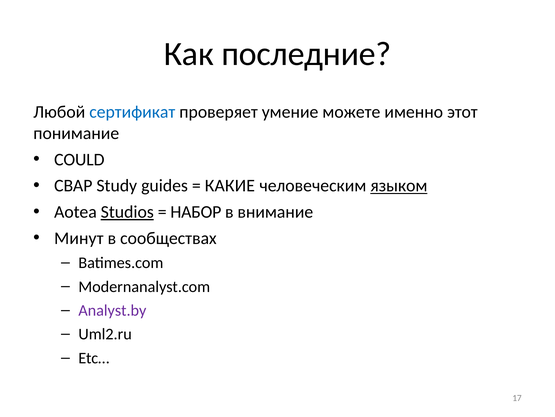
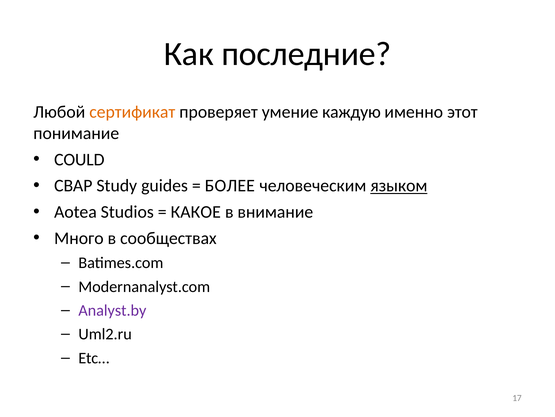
сертификат colour: blue -> orange (132, 112)
можете: можете -> каждую (351, 112)
КАКИЕ: КАКИЕ -> БОЛЕЕ (230, 185)
Studios underline: present -> none (127, 212)
НАБОР: НАБОР -> КАКОЕ (196, 212)
Минут: Минут -> Много (79, 238)
